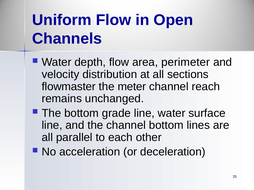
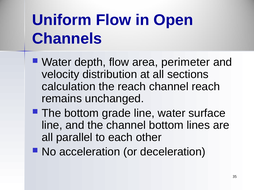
flowmaster: flowmaster -> calculation (69, 87)
the meter: meter -> reach (132, 87)
